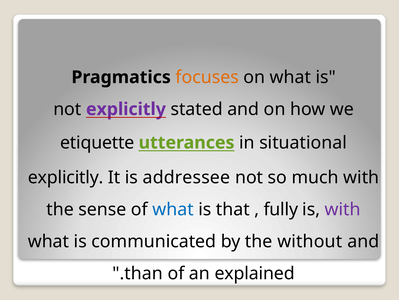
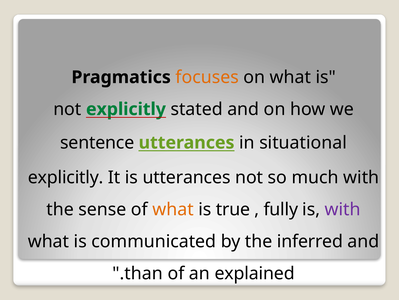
explicitly colour: purple -> green (126, 109)
etiquette: etiquette -> sentence (97, 142)
is addressee: addressee -> utterances (187, 177)
what colour: blue -> orange (173, 209)
that: that -> true (233, 209)
without: without -> inferred (310, 241)
